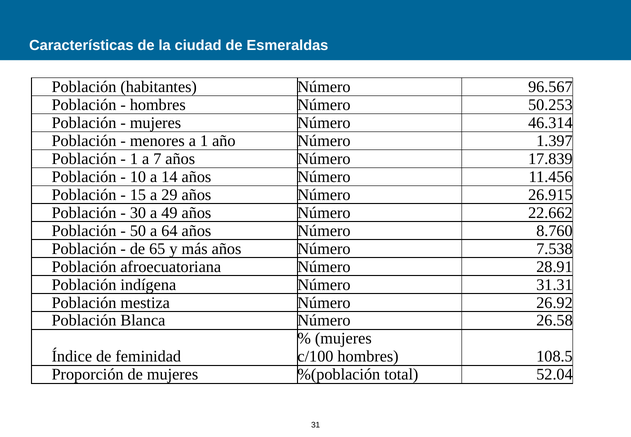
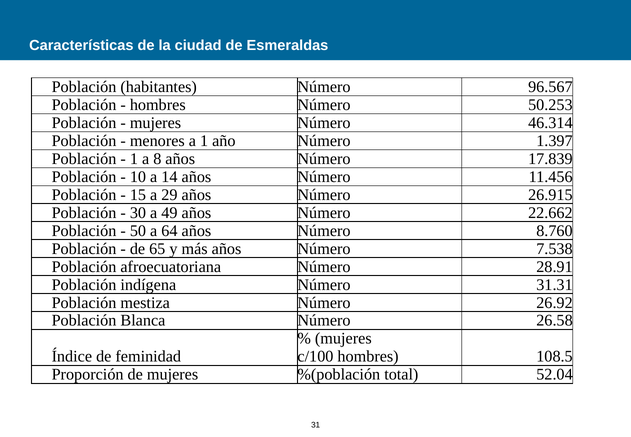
7: 7 -> 8 (157, 159)
